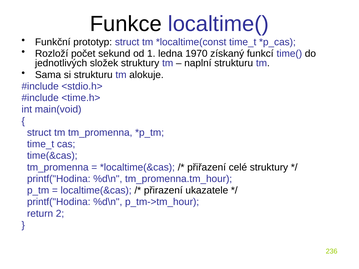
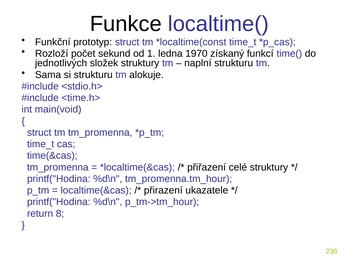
2: 2 -> 8 (60, 214)
